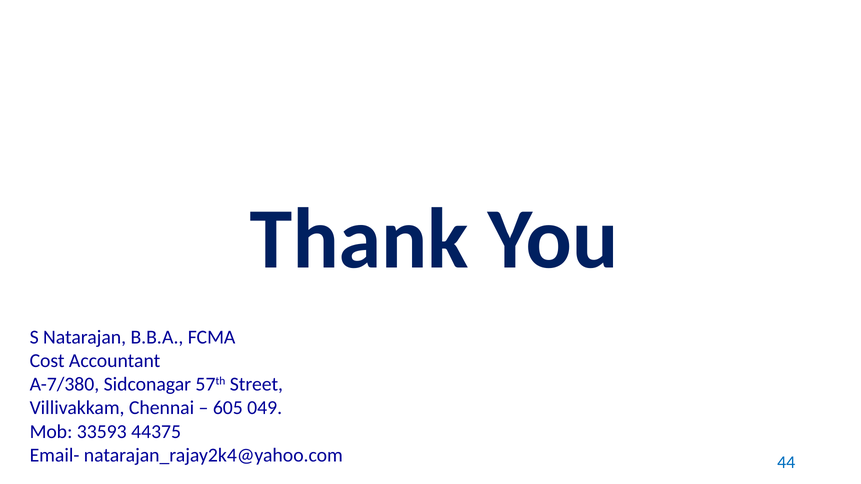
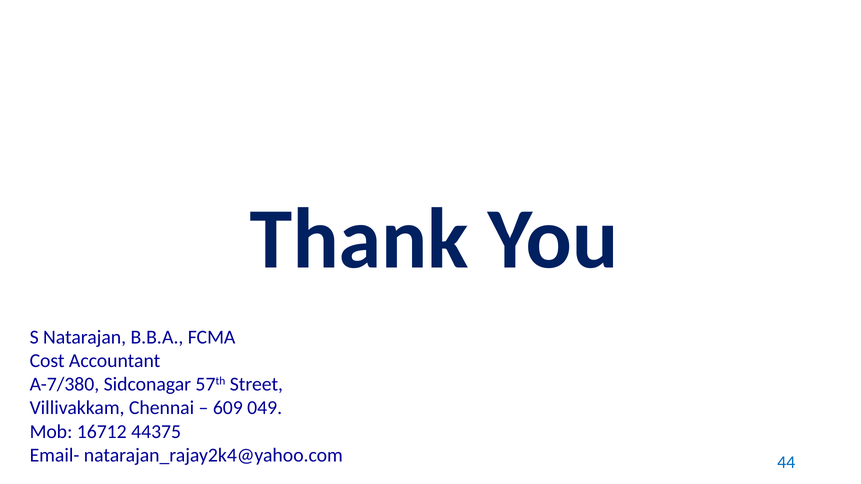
605: 605 -> 609 (228, 408)
33593: 33593 -> 16712 (102, 432)
